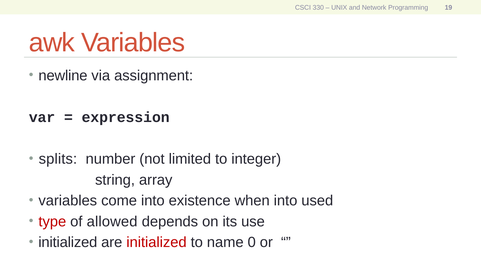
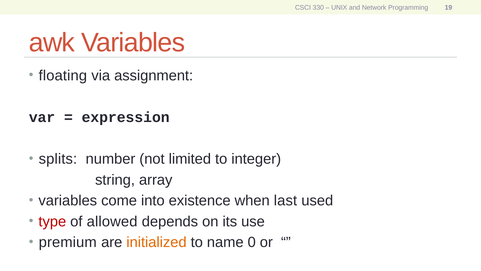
newline: newline -> floating (63, 75)
when into: into -> last (285, 200)
initialized: initialized -> premium (68, 242)
initialized colour: red -> orange (156, 242)
